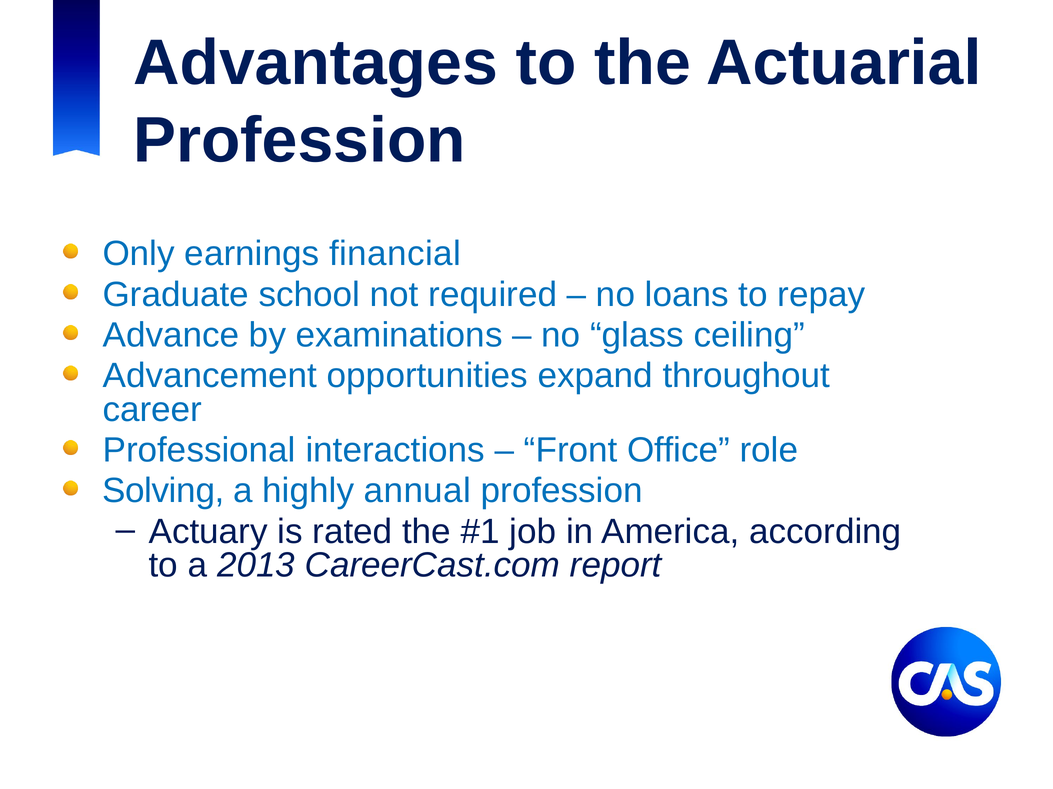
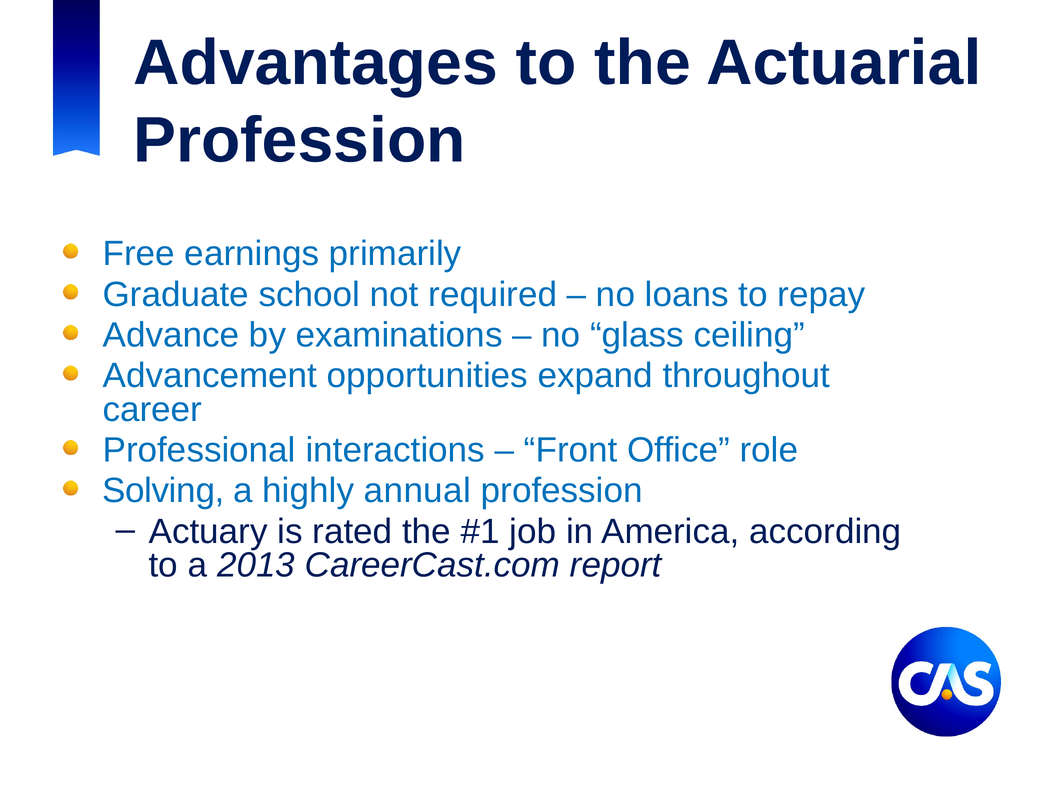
Only: Only -> Free (139, 254)
financial: financial -> primarily (395, 254)
